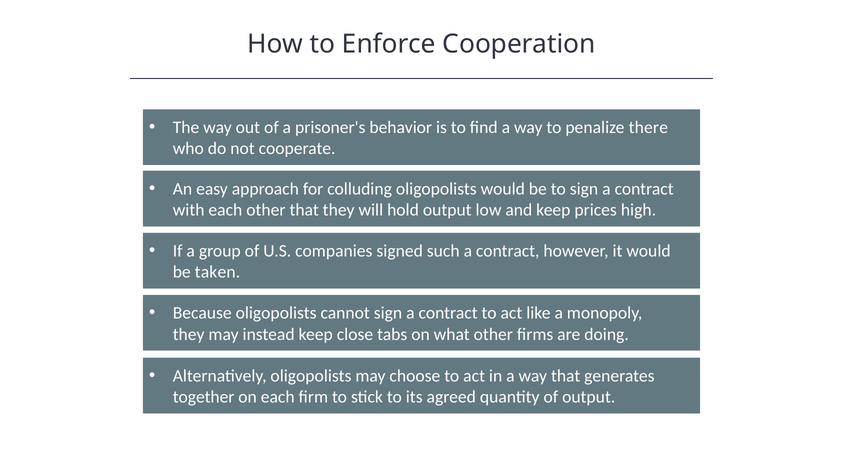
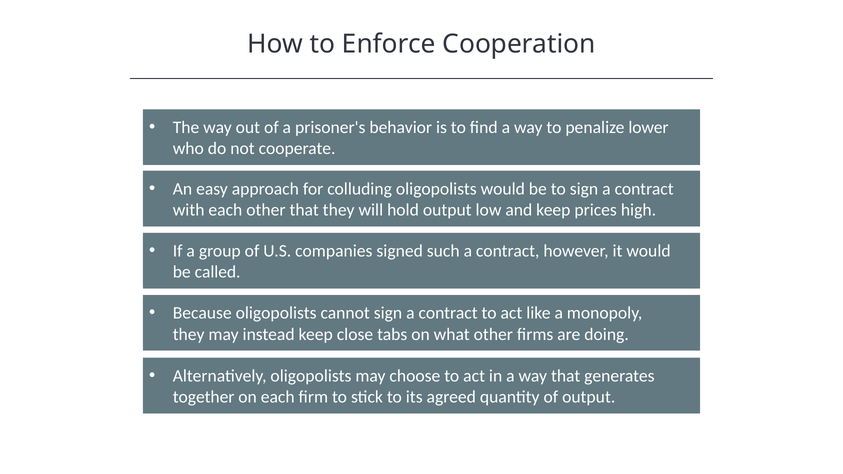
there: there -> lower (648, 128)
taken: taken -> called (218, 272)
